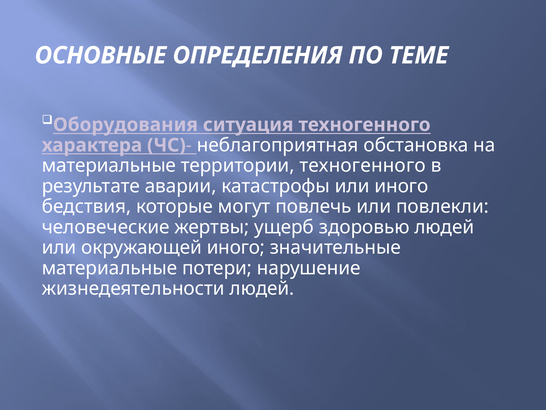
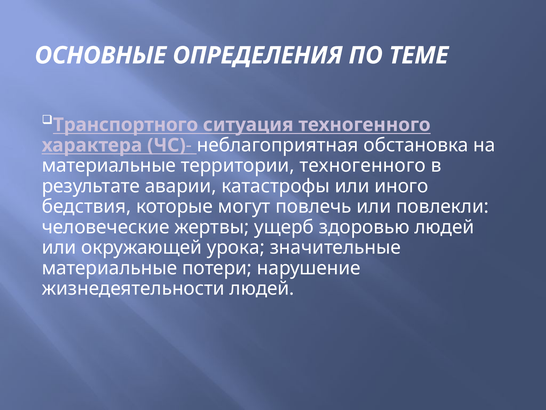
Оборудования: Оборудования -> Транспортного (126, 125)
окружающей иного: иного -> урока (236, 247)
